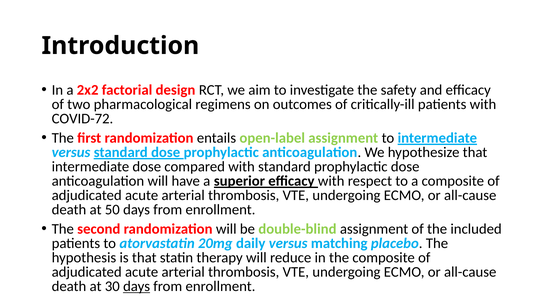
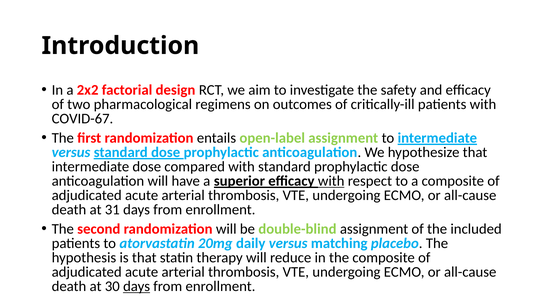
COVID-72: COVID-72 -> COVID-67 (82, 119)
with underline: none -> present (331, 181)
50: 50 -> 31 (112, 210)
